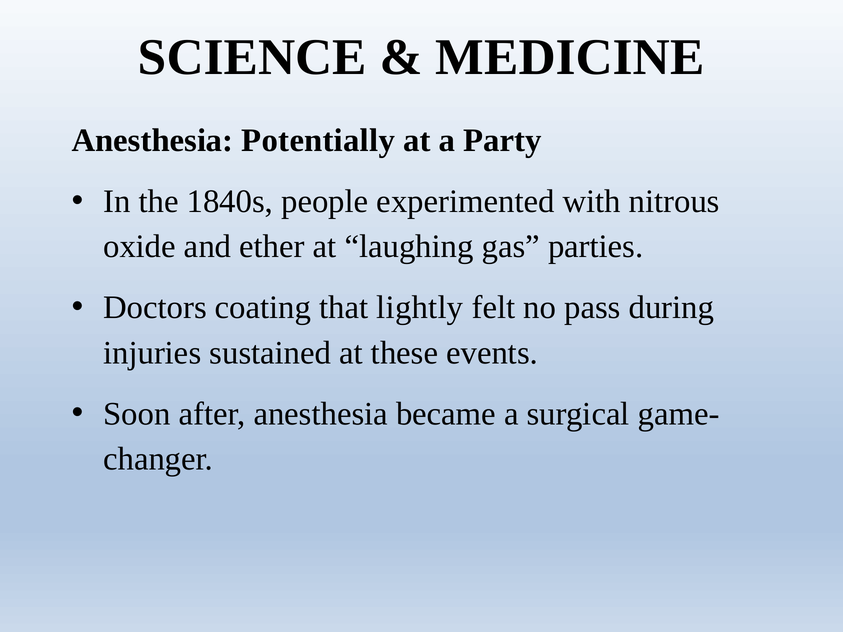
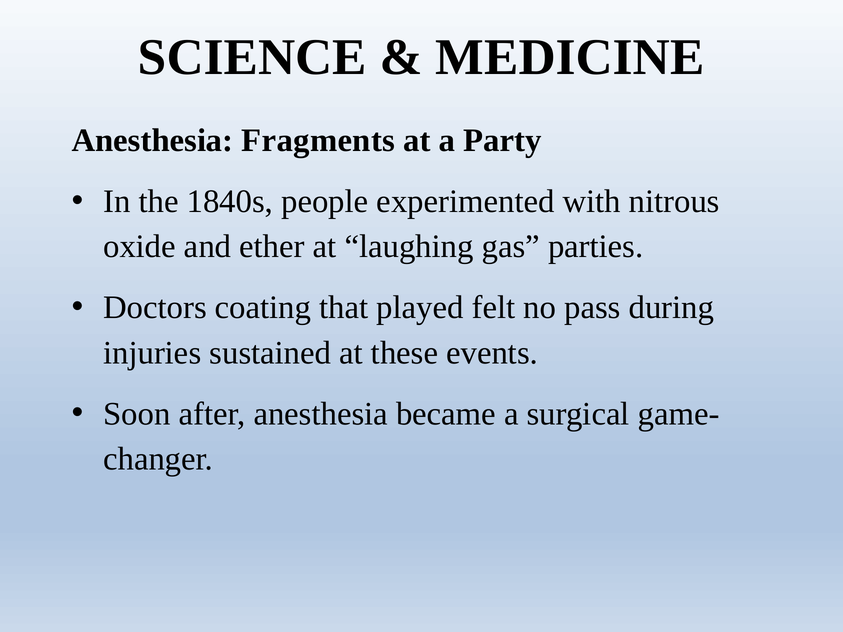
Potentially: Potentially -> Fragments (318, 141)
lightly: lightly -> played (420, 308)
